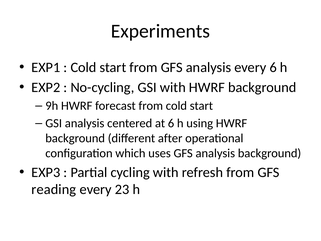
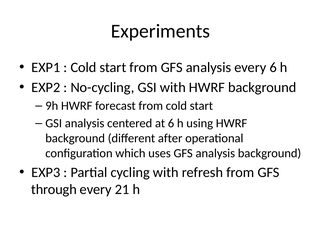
reading: reading -> through (54, 189)
23: 23 -> 21 (122, 189)
